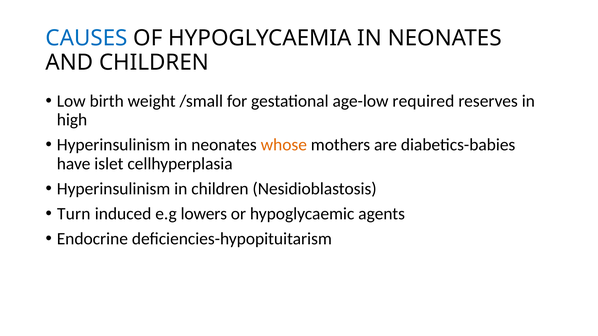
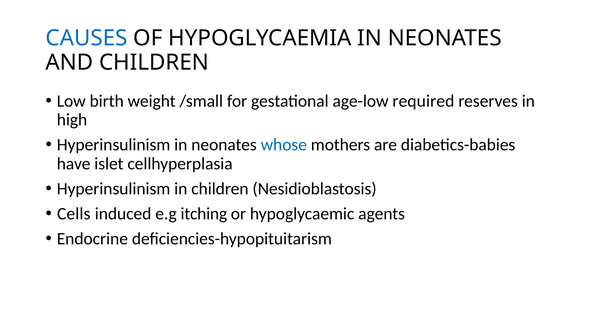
whose colour: orange -> blue (284, 145)
Turn: Turn -> Cells (74, 214)
lowers: lowers -> itching (204, 214)
